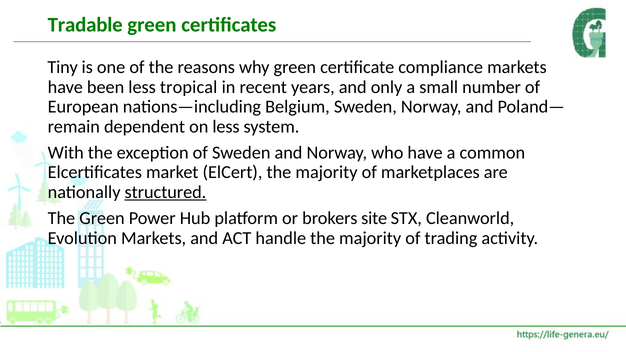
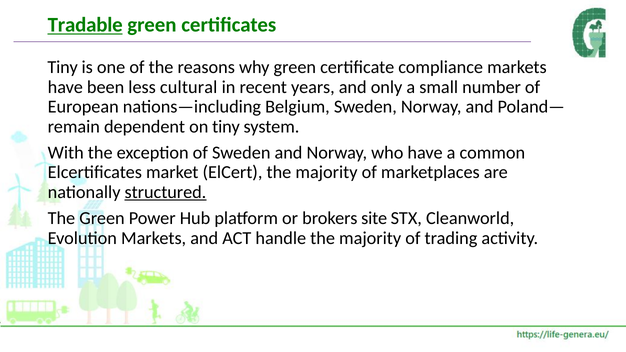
Tradable underline: none -> present (85, 25)
tropical: tropical -> cultural (189, 87)
on less: less -> tiny (226, 127)
